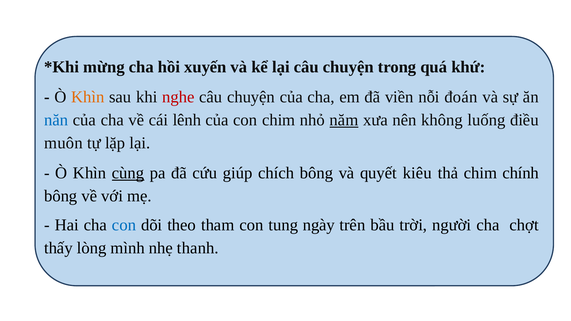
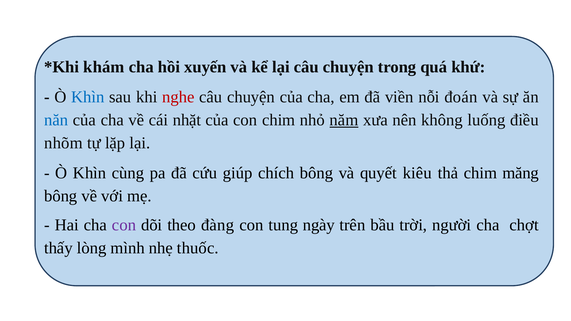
mừng: mừng -> khám (104, 67)
Khìn colour: orange -> blue (88, 97)
lênh: lênh -> nhặt (187, 120)
muôn: muôn -> nhõm (64, 143)
cùng underline: present -> none (128, 173)
chính: chính -> măng (521, 173)
con colour: blue -> purple (124, 225)
tham: tham -> đàng (218, 225)
thanh: thanh -> thuốc (198, 248)
